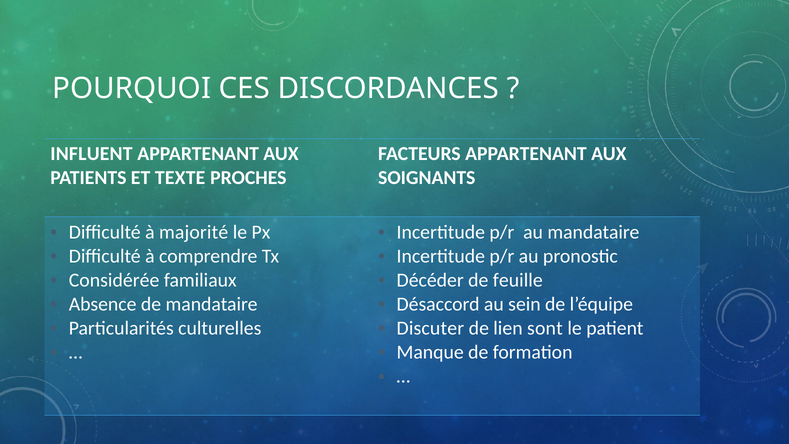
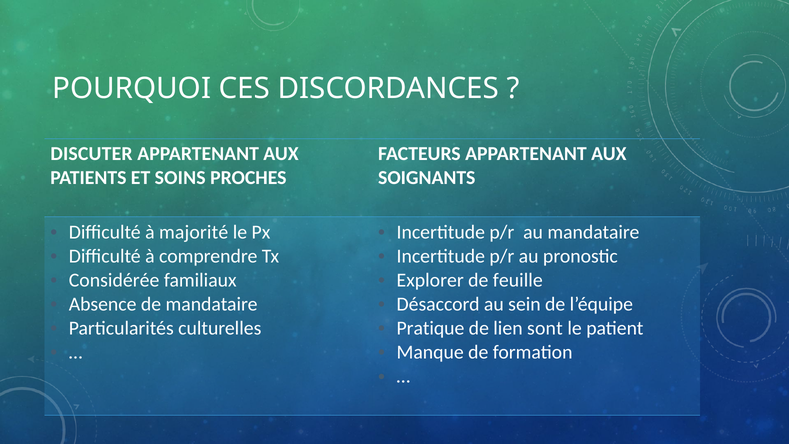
INFLUENT: INFLUENT -> DISCUTER (91, 154)
TEXTE: TEXTE -> SOINS (180, 178)
Décéder: Décéder -> Explorer (430, 280)
Discuter: Discuter -> Pratique (430, 328)
